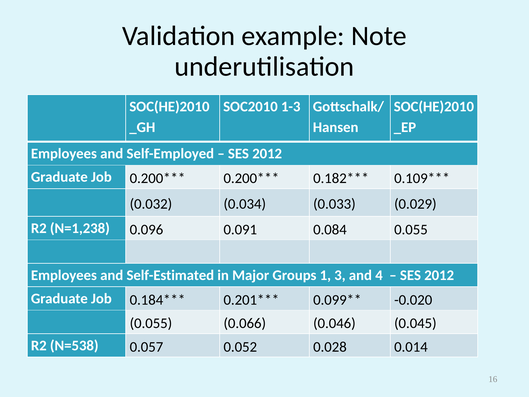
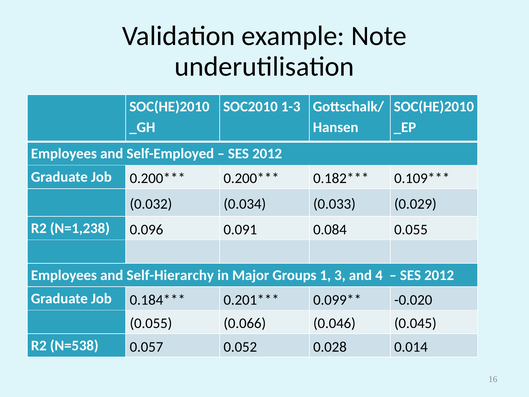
Self-Estimated: Self-Estimated -> Self-Hierarchy (170, 275)
